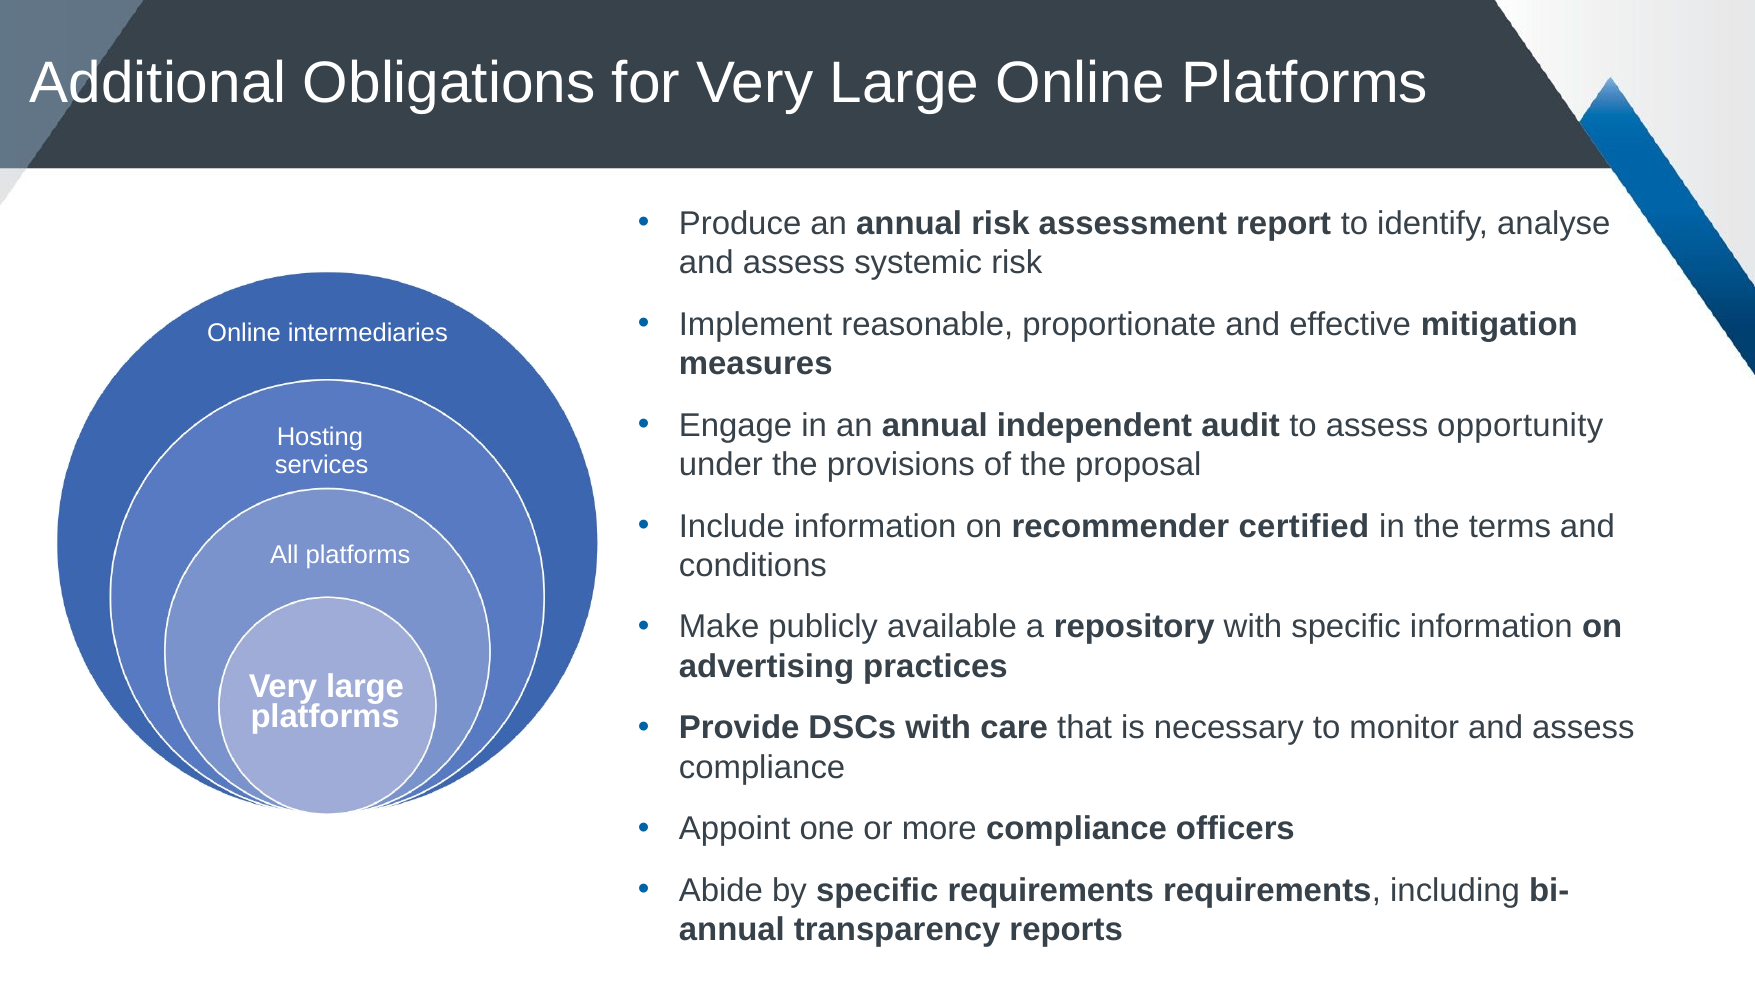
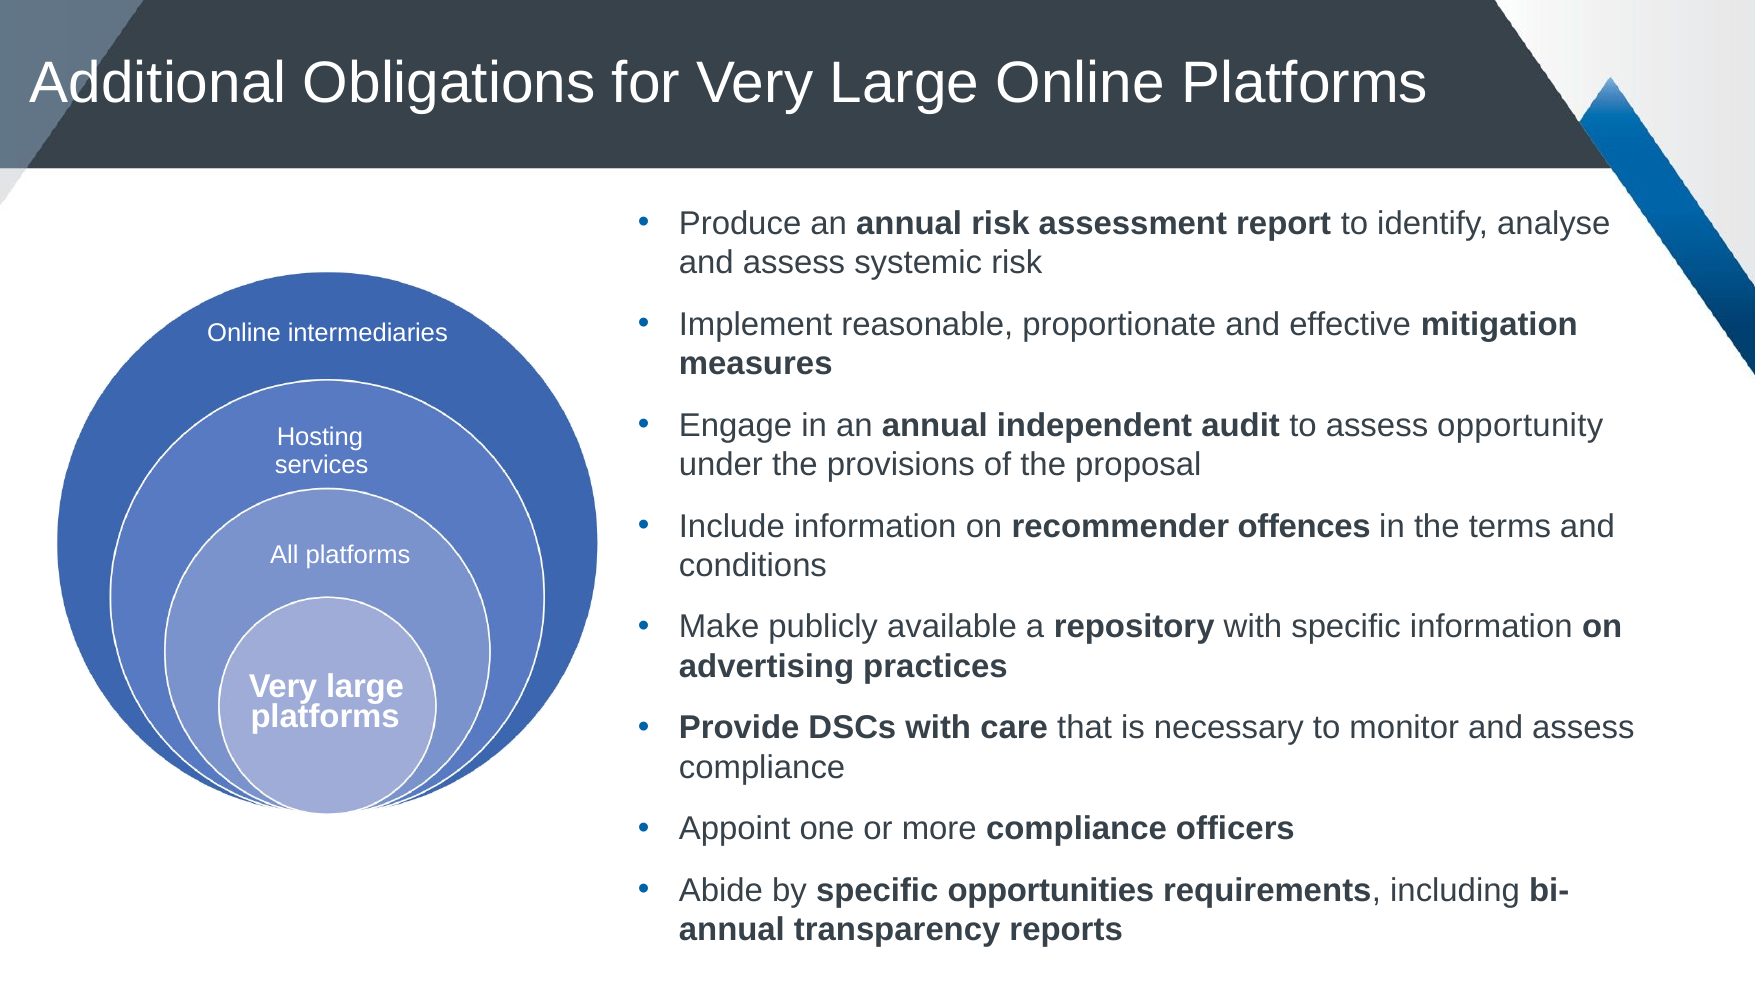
certified: certified -> offences (1304, 526)
specific requirements: requirements -> opportunities (1051, 891)
